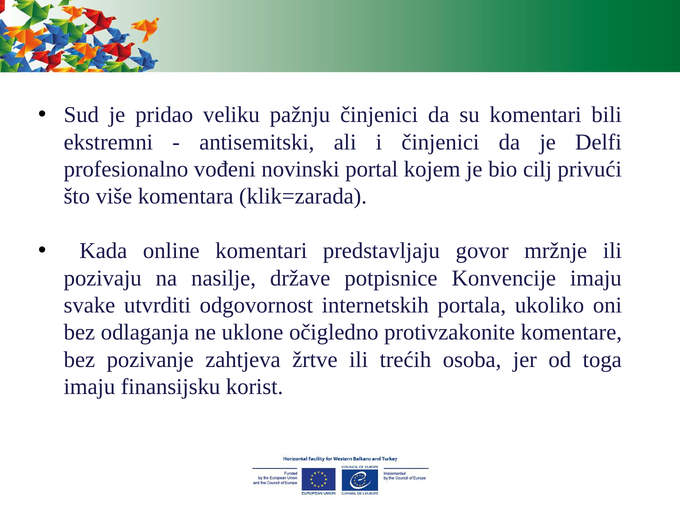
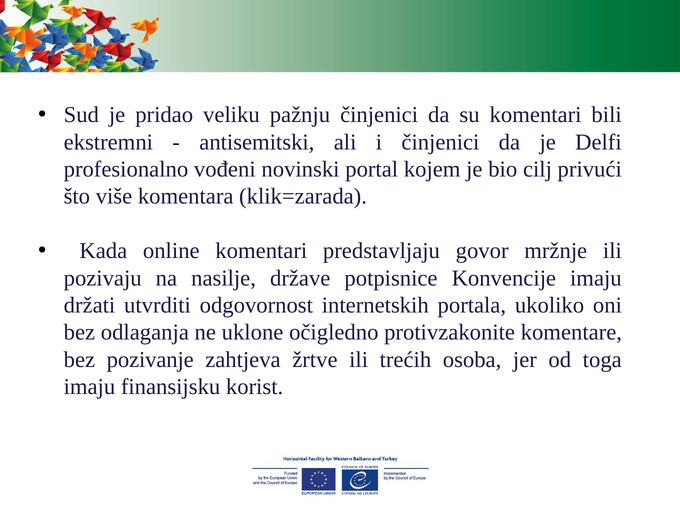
svake: svake -> držati (89, 305)
